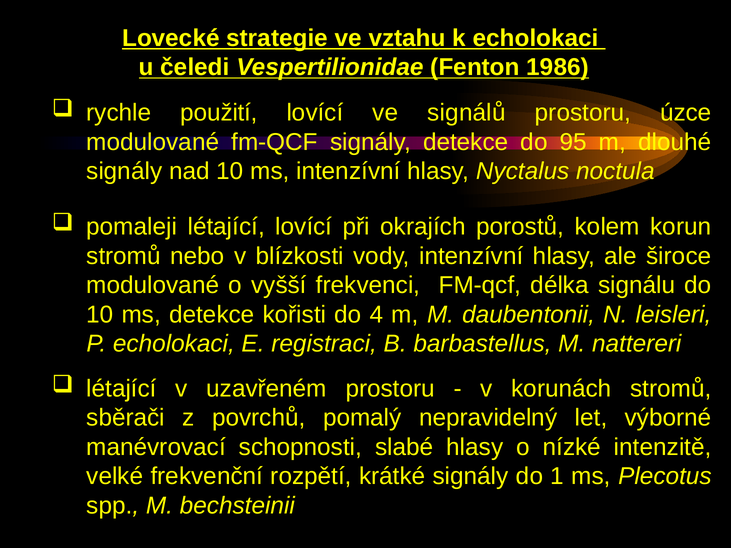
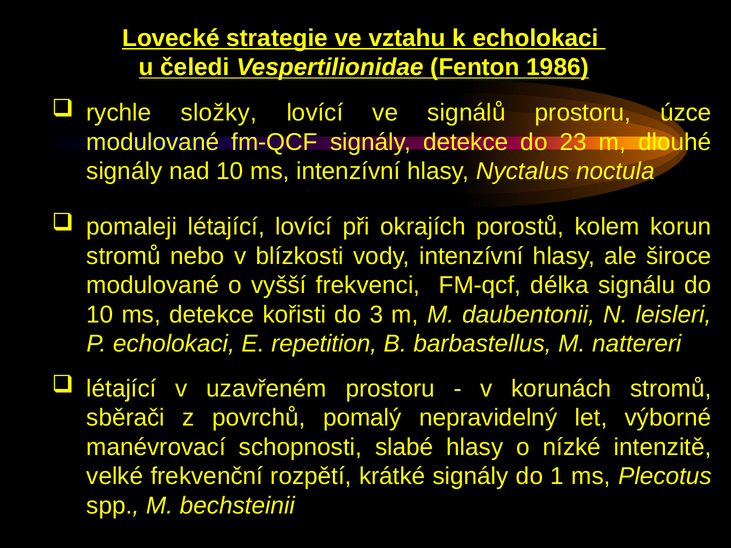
použití: použití -> složky (219, 113)
95: 95 -> 23 (573, 142)
4: 4 -> 3 (376, 315)
registraci: registraci -> repetition (324, 344)
